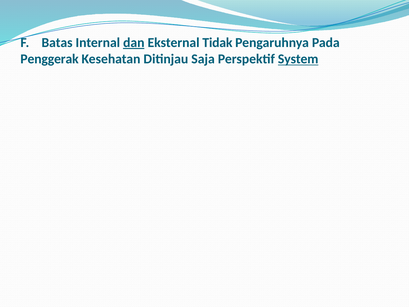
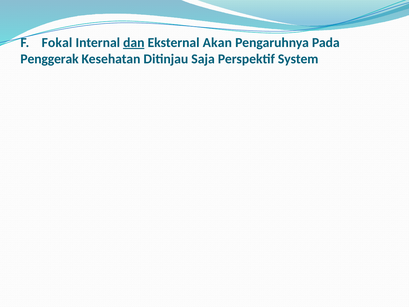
Batas: Batas -> Fokal (57, 43)
Tidak: Tidak -> Akan (217, 43)
System underline: present -> none (298, 59)
